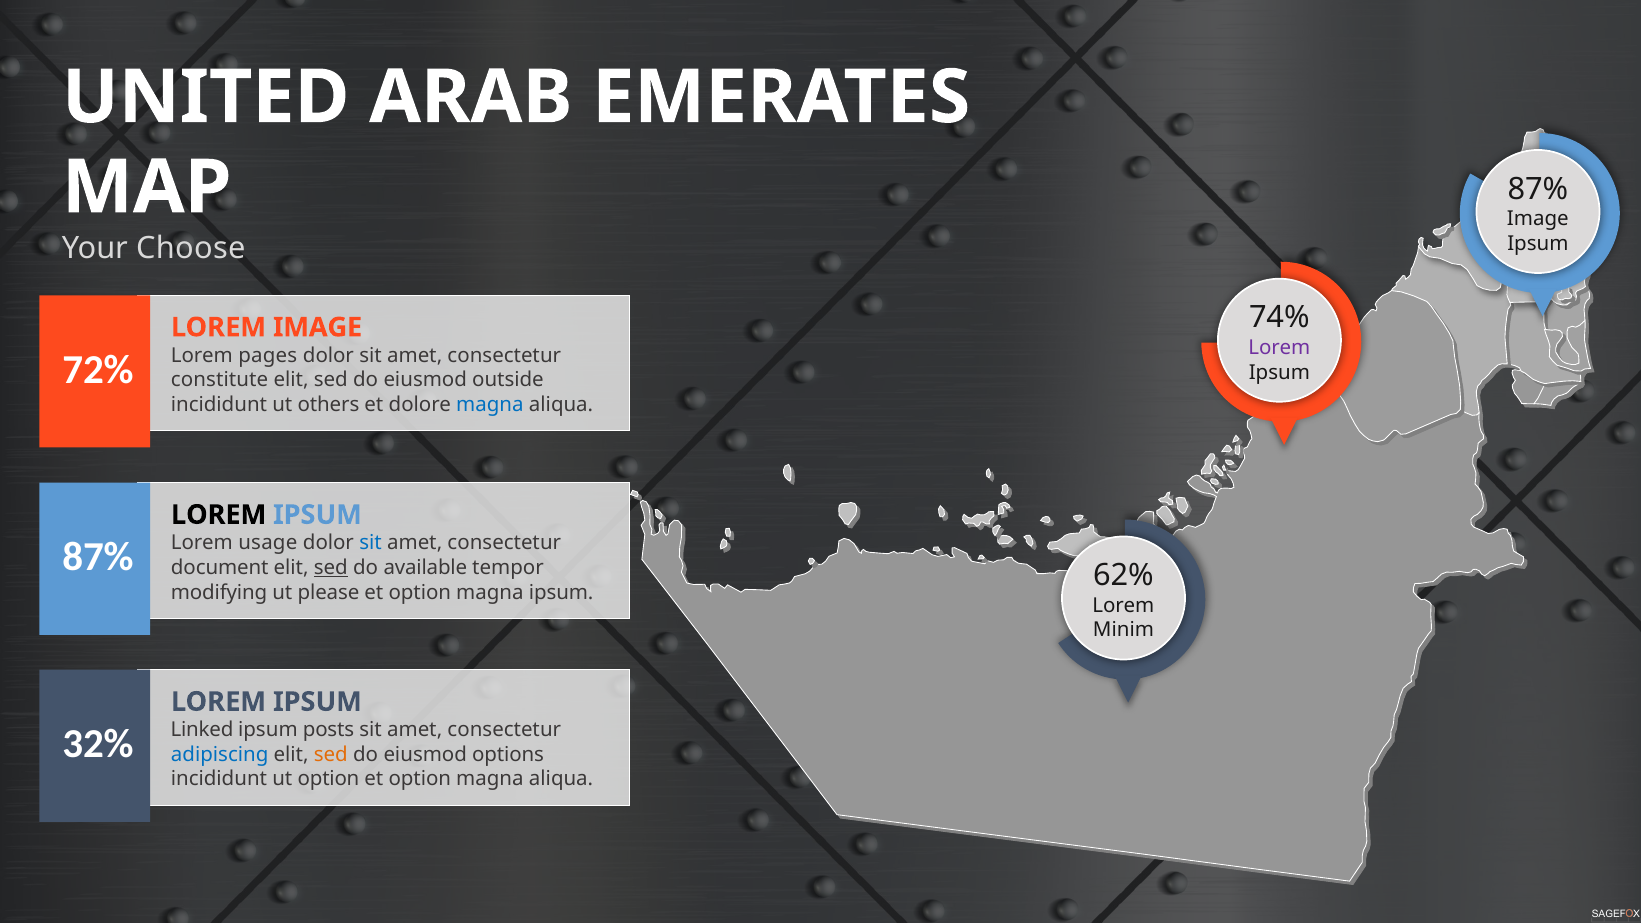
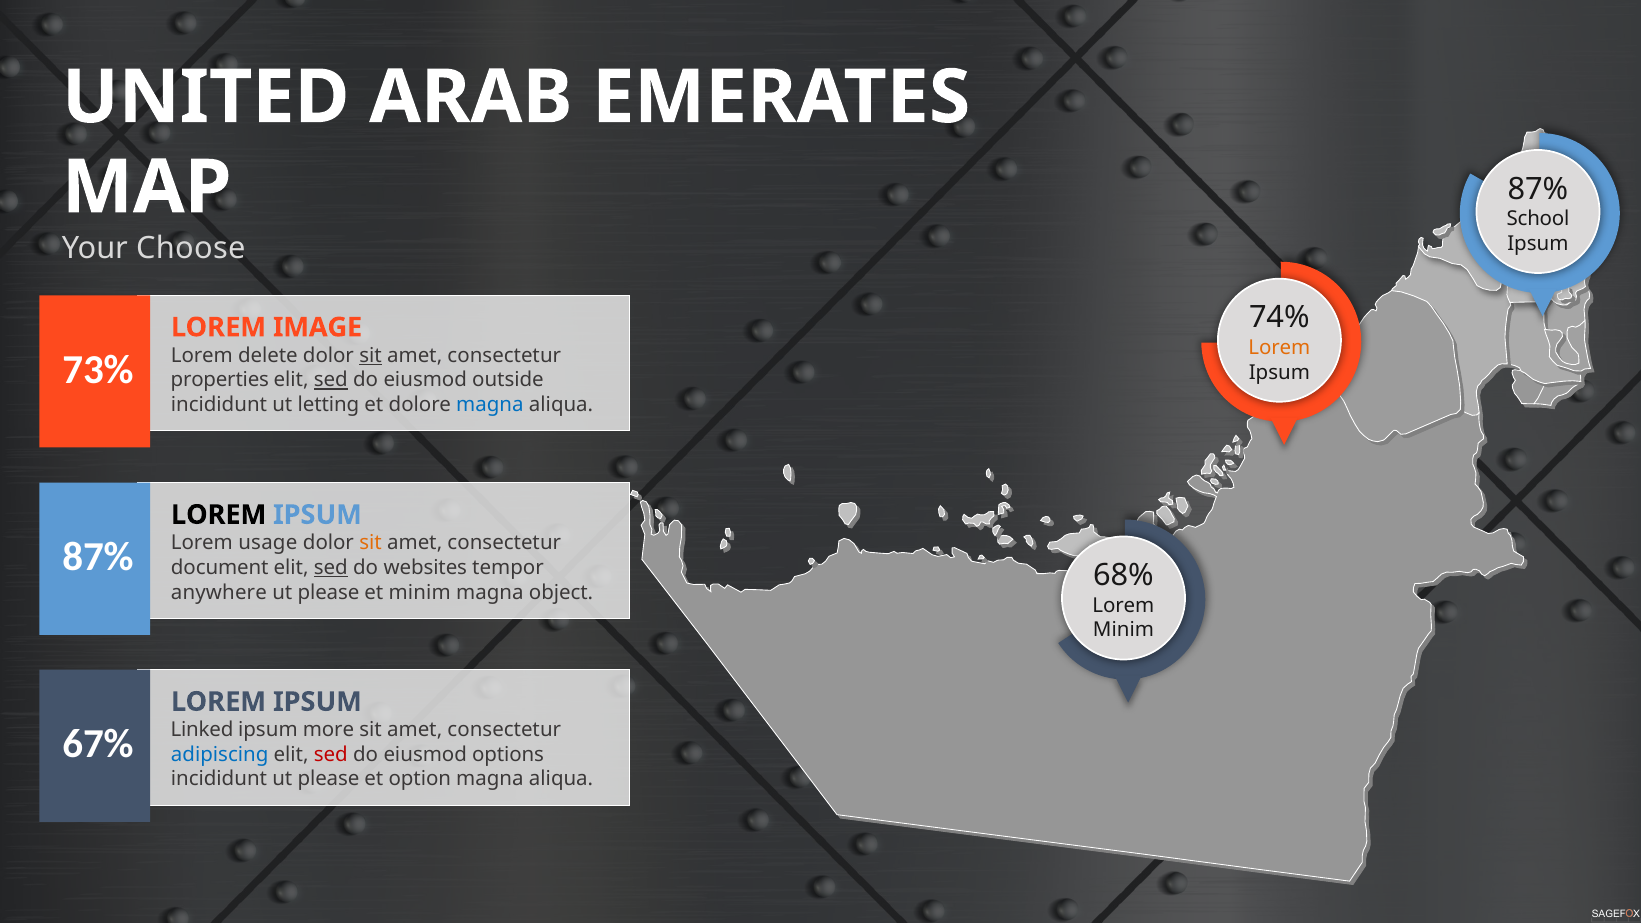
Image: Image -> School (1538, 219)
Lorem colour: purple -> orange (1279, 348)
pages: pages -> delete (268, 356)
sit underline: none -> present (371, 356)
72%: 72% -> 73% (98, 370)
constitute: constitute -> properties (220, 380)
sed underline: none -> present (331, 380)
others: others -> letting (328, 405)
sit colour: blue -> orange (371, 543)
available: available -> websites (425, 568)
62%: 62% -> 68% (1123, 576)
modifying: modifying -> anywhere (219, 592)
option: option -> minim (420, 592)
magna ipsum: ipsum -> object (561, 592)
posts: posts -> more (328, 730)
32%: 32% -> 67% (98, 744)
sed colour: orange -> red (331, 755)
incididunt ut option: option -> please (328, 779)
